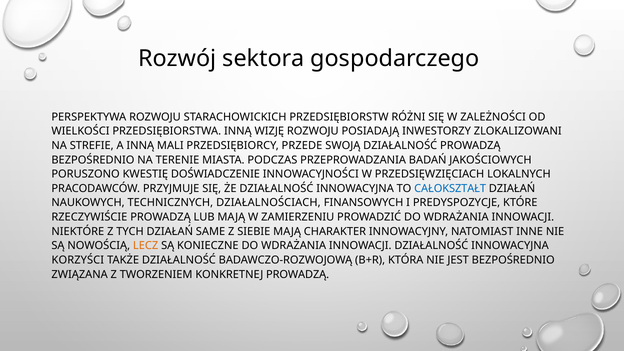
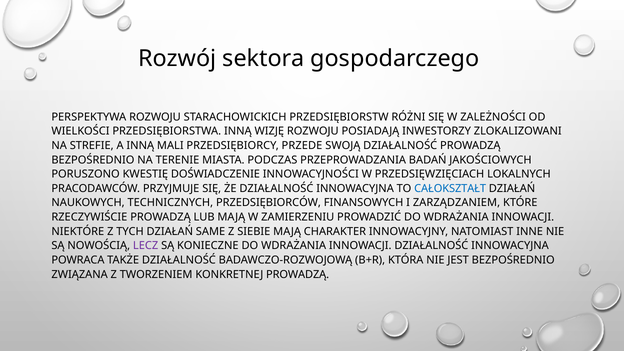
DZIAŁALNOŚCIACH: DZIAŁALNOŚCIACH -> PRZEDSIĘBIORCÓW (268, 203)
PREDYSPOZYCJE: PREDYSPOZYCJE -> ZARZĄDZANIEM (457, 203)
LECZ colour: orange -> purple (146, 246)
KORZYŚCI: KORZYŚCI -> POWRACA (78, 260)
